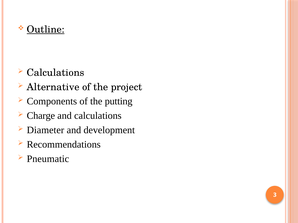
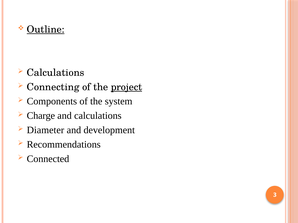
Alternative: Alternative -> Connecting (53, 87)
project underline: none -> present (126, 87)
putting: putting -> system (119, 102)
Pneumatic: Pneumatic -> Connected (48, 159)
